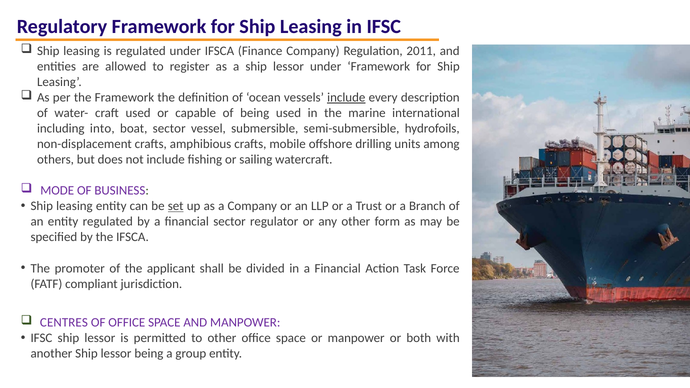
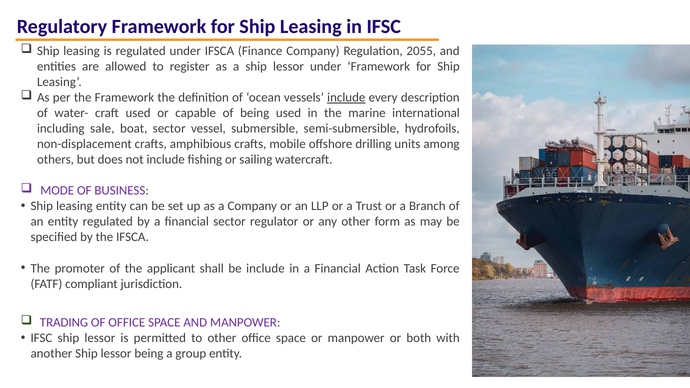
2011: 2011 -> 2055 (421, 51)
into: into -> sale (102, 129)
set underline: present -> none (176, 206)
be divided: divided -> include (265, 268)
CENTRES: CENTRES -> TRADING (64, 323)
